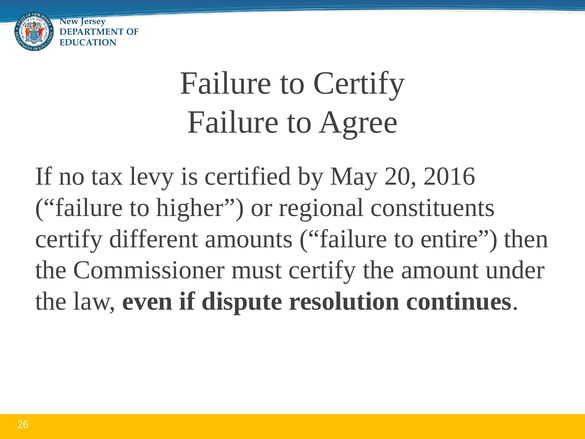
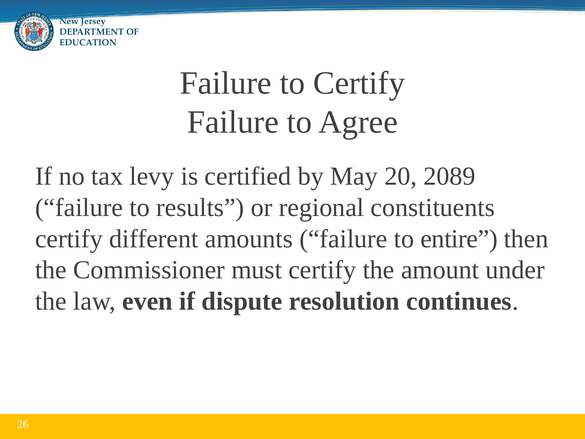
2016: 2016 -> 2089 (449, 176)
higher: higher -> results (200, 208)
